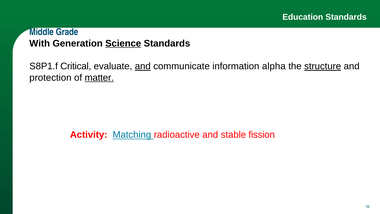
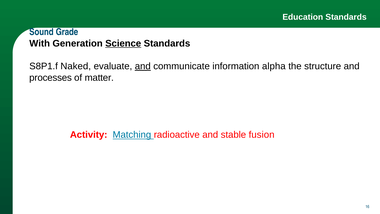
Middle: Middle -> Sound (41, 32)
Critical: Critical -> Naked (76, 66)
structure underline: present -> none (323, 66)
protection: protection -> processes (51, 78)
matter underline: present -> none (99, 78)
fission: fission -> fusion (262, 135)
